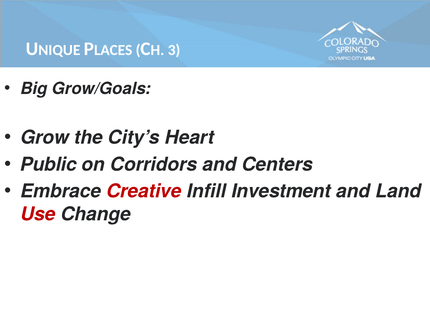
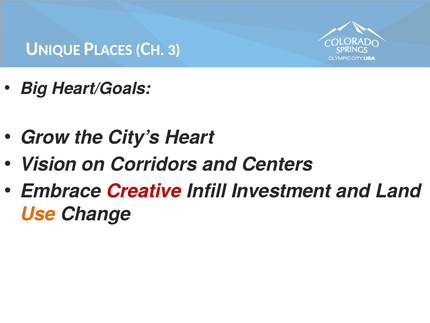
Grow/Goals: Grow/Goals -> Heart/Goals (102, 89)
Public: Public -> Vision (48, 164)
Use colour: red -> orange (38, 214)
